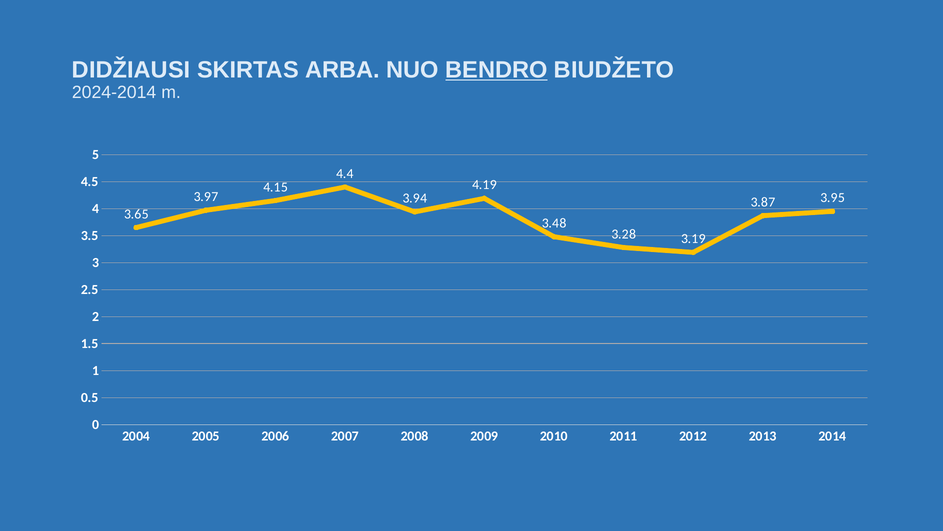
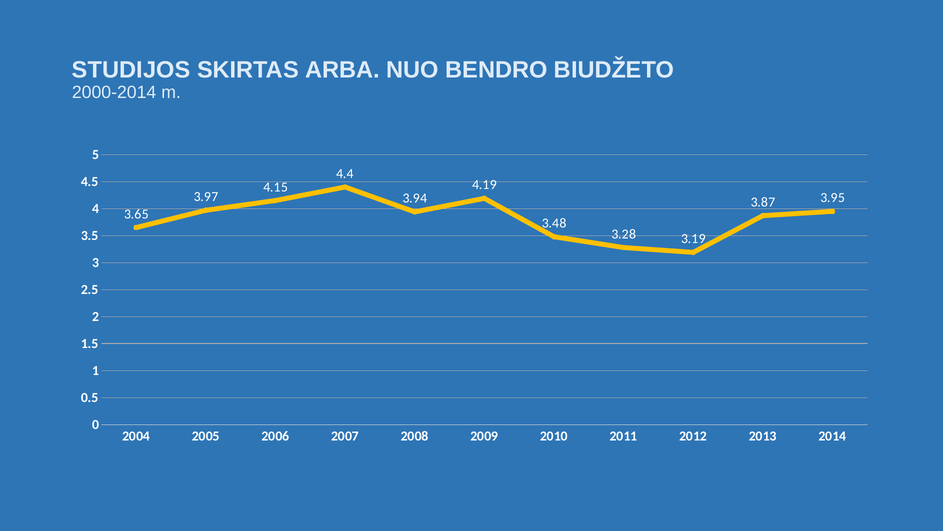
DIDŽIAUSI: DIDŽIAUSI -> STUDIJOS (131, 70)
BENDRO underline: present -> none (496, 70)
2024-2014: 2024-2014 -> 2000-2014 (114, 92)
